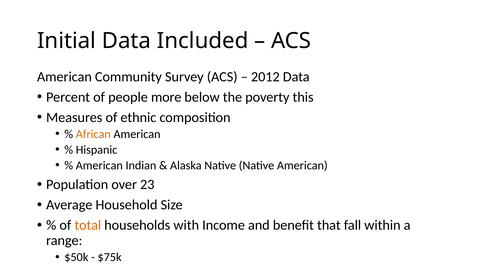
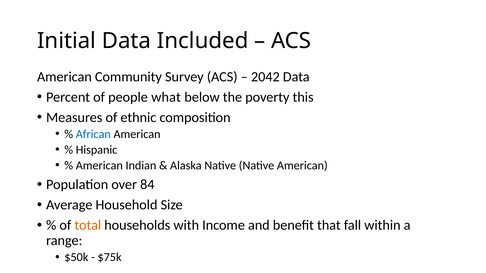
2012: 2012 -> 2042 (265, 77)
more: more -> what (166, 97)
African colour: orange -> blue (93, 134)
23: 23 -> 84 (147, 185)
